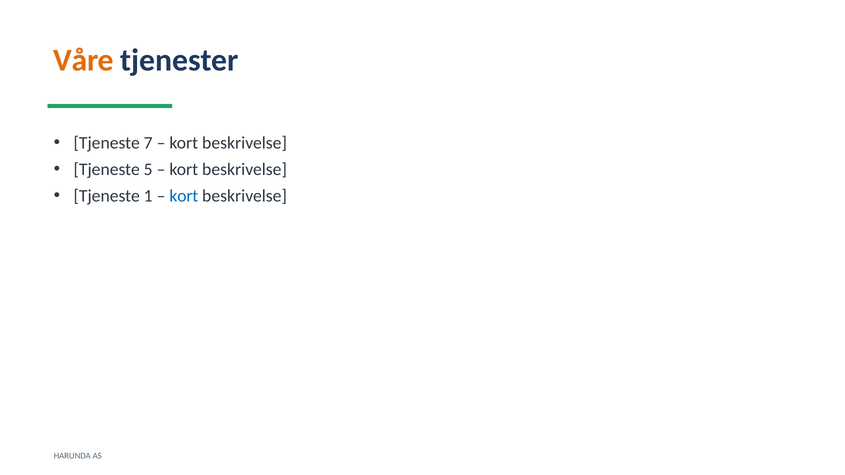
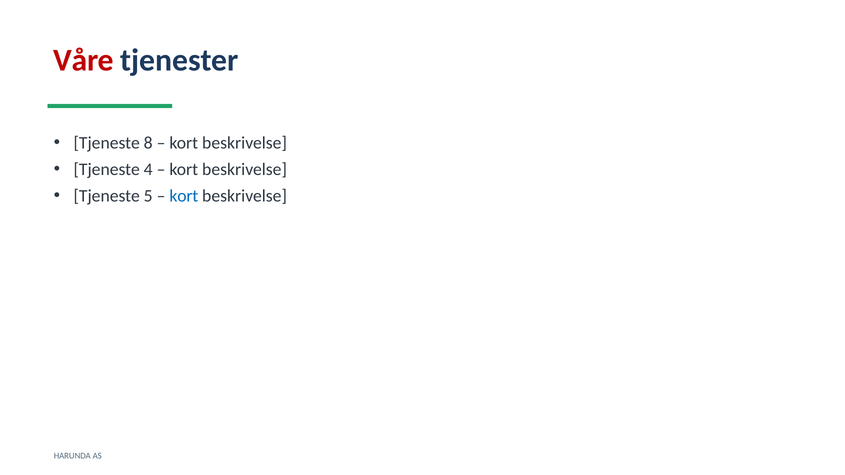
Våre colour: orange -> red (84, 60)
7: 7 -> 8 (148, 143)
5: 5 -> 4 (148, 170)
1: 1 -> 5 (148, 196)
